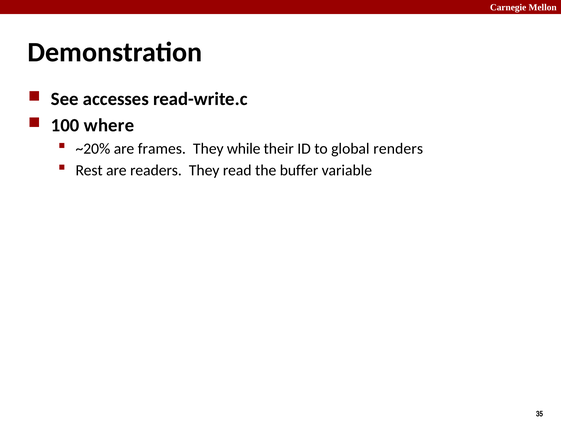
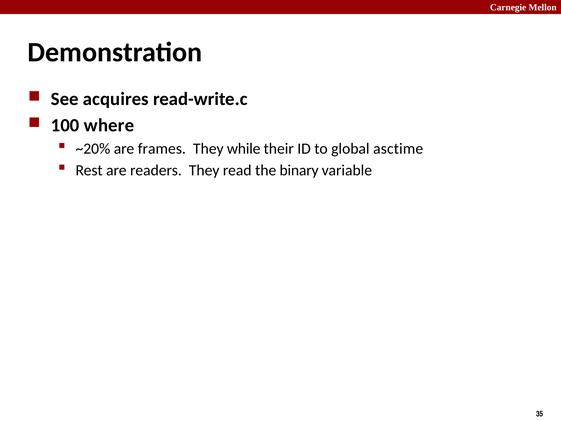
accesses: accesses -> acquires (116, 99)
renders: renders -> asctime (398, 149)
buffer: buffer -> binary (299, 170)
